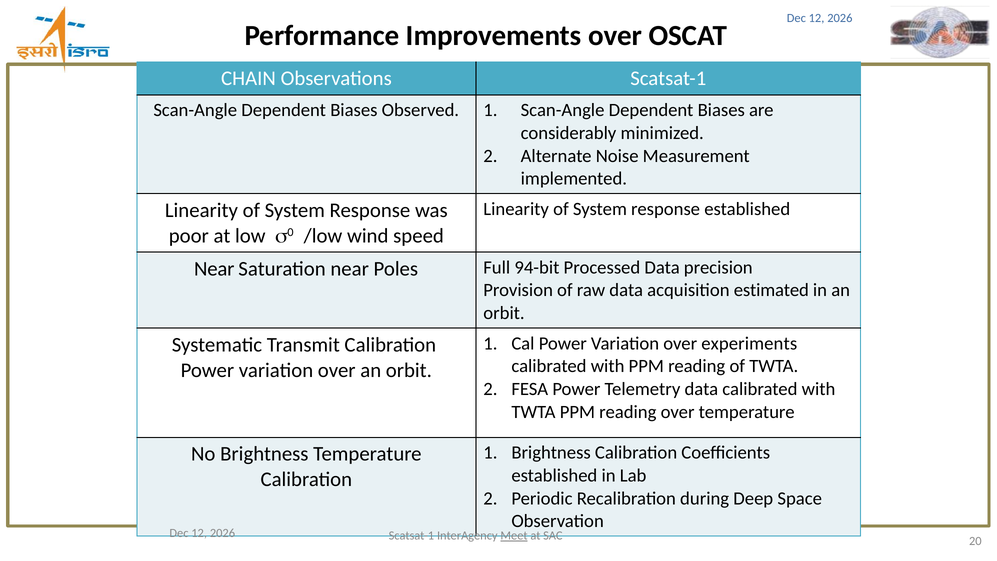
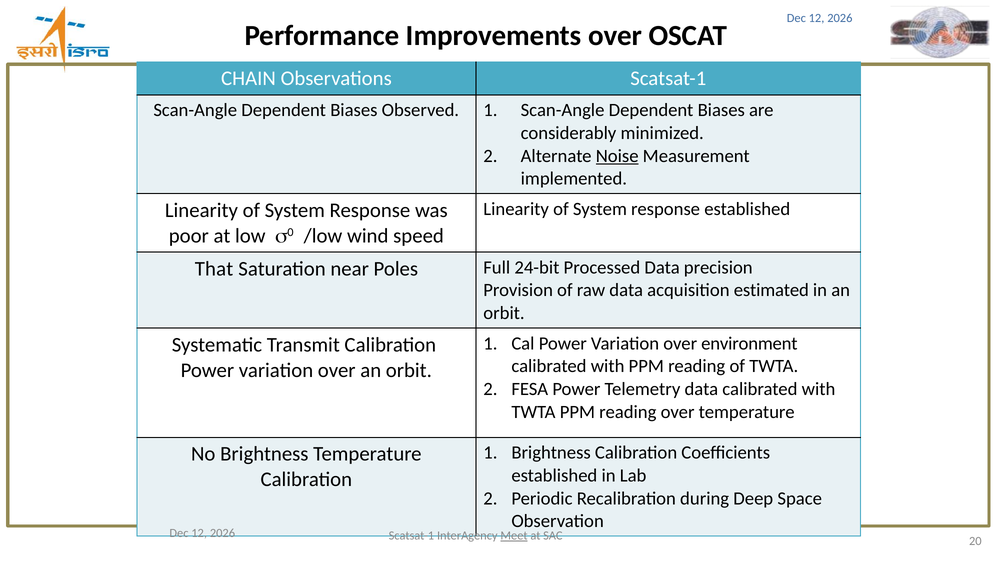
Noise underline: none -> present (617, 156)
Near: Near -> That (214, 269)
94-bit: 94-bit -> 24-bit (537, 267)
experiments: experiments -> environment (749, 343)
